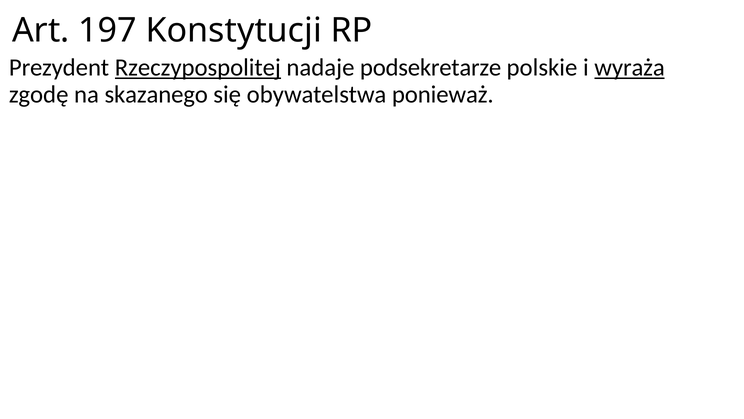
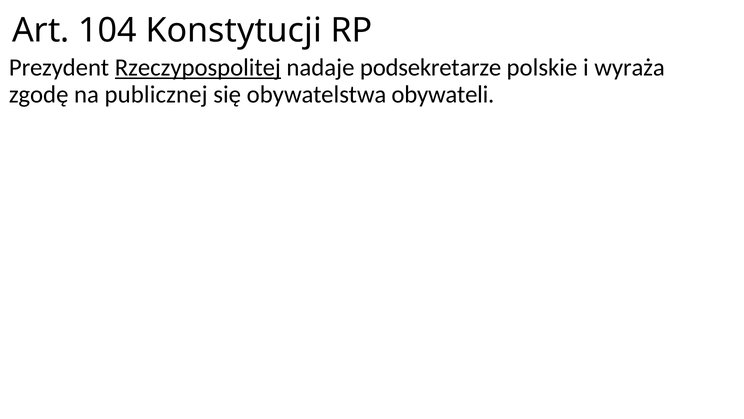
197: 197 -> 104 (108, 30)
wyraża underline: present -> none (630, 67)
skazanego: skazanego -> publicznej (156, 94)
ponieważ: ponieważ -> obywateli (443, 94)
